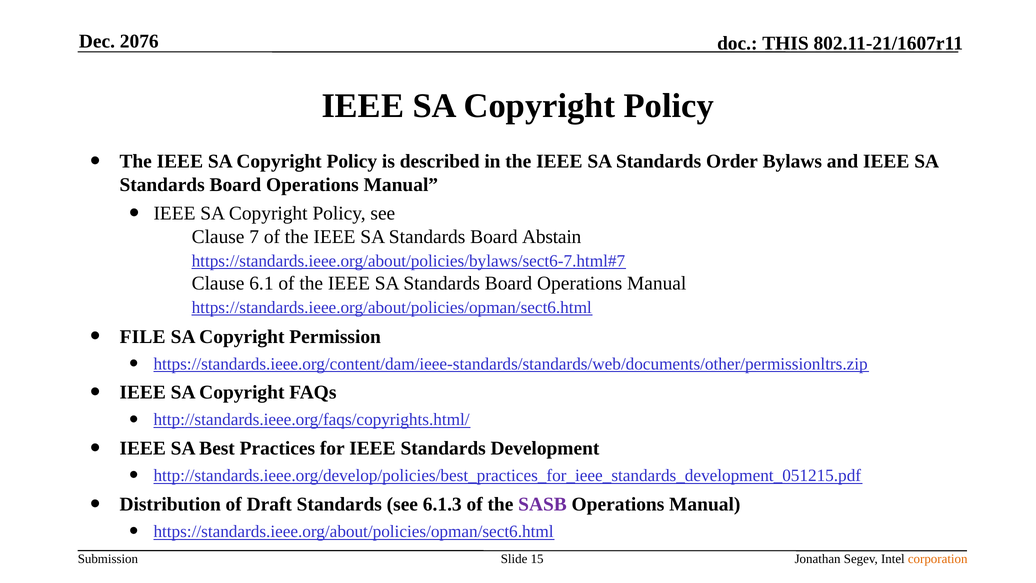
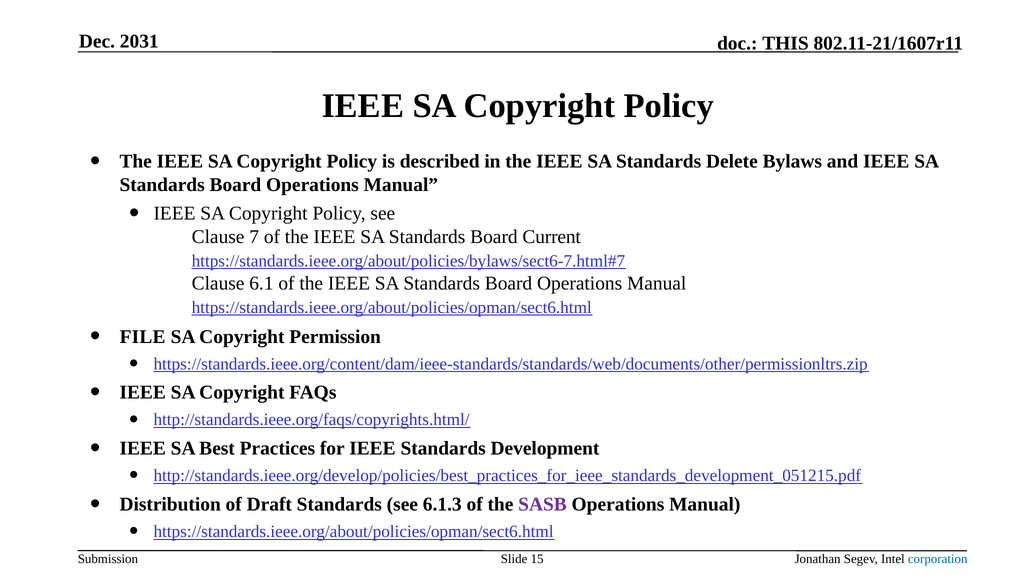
2076: 2076 -> 2031 (139, 41)
Order: Order -> Delete (732, 161)
Abstain: Abstain -> Current (552, 237)
corporation colour: orange -> blue (938, 559)
